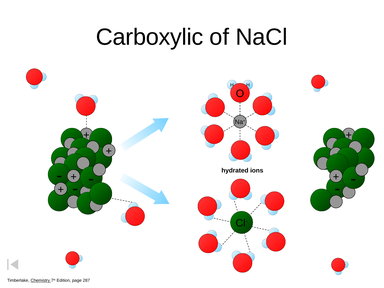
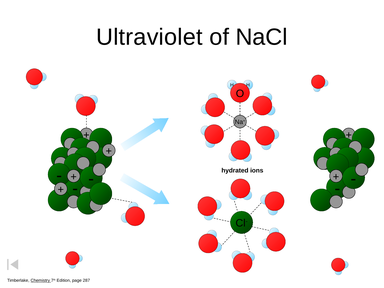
Carboxylic: Carboxylic -> Ultraviolet (149, 37)
